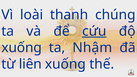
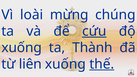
thanh: thanh -> mừng (69, 15)
Nhậm: Nhậm -> Thành (92, 48)
thế underline: none -> present (102, 64)
